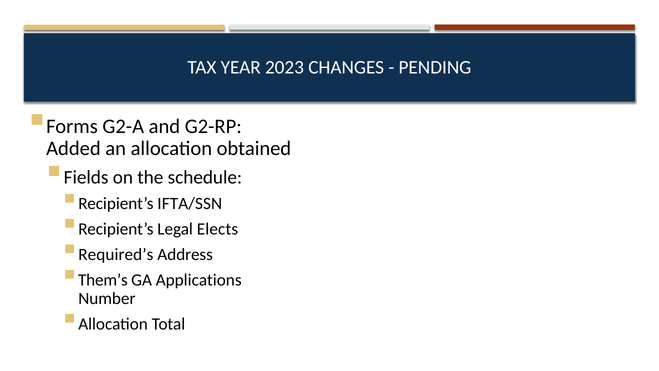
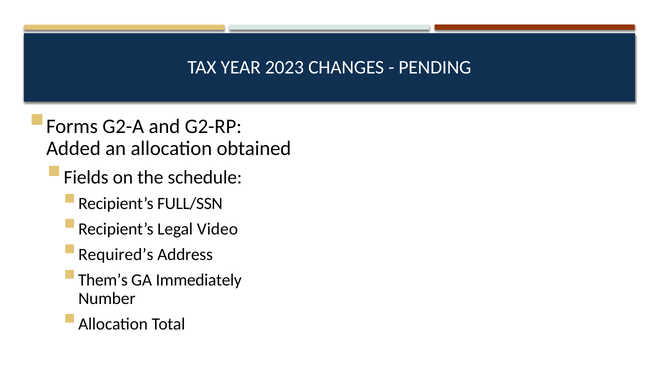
IFTA/SSN: IFTA/SSN -> FULL/SSN (190, 203)
Elects: Elects -> Video (217, 229)
Applications: Applications -> Immediately (199, 280)
